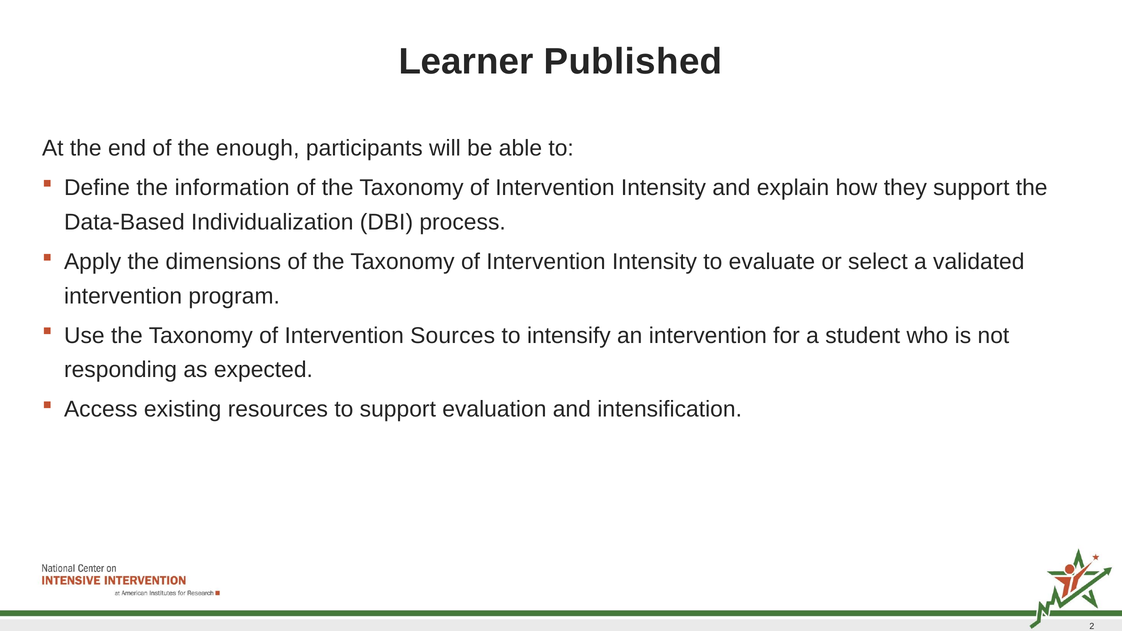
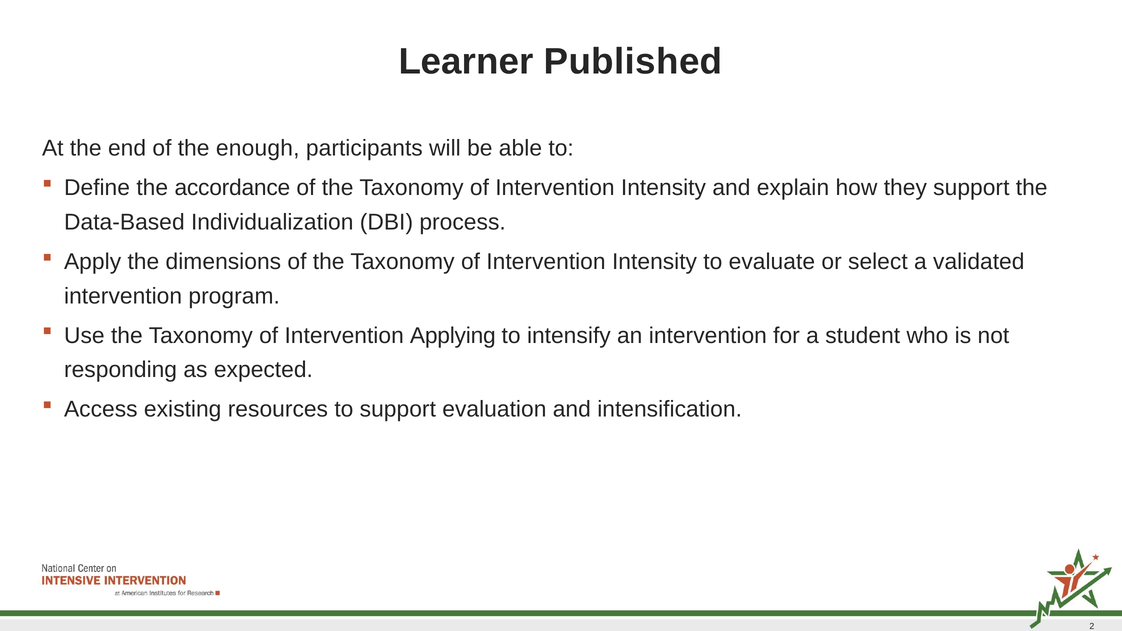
information: information -> accordance (232, 188)
Sources: Sources -> Applying (453, 336)
